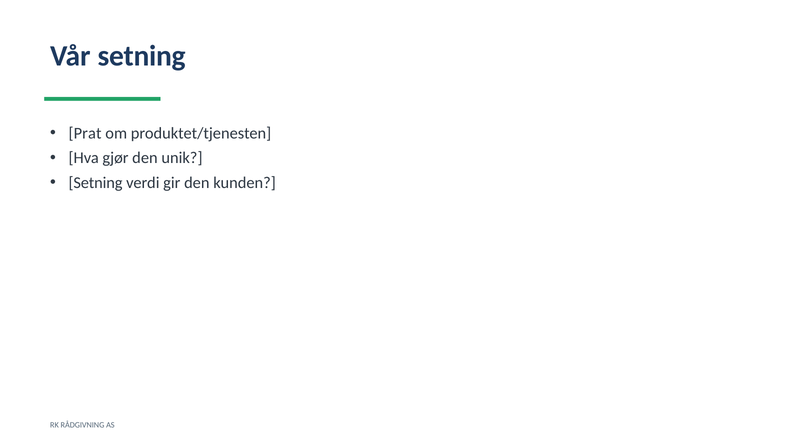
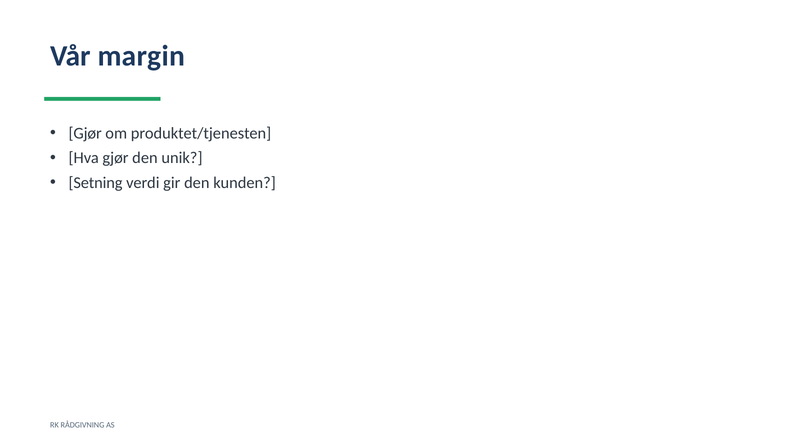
Vår setning: setning -> margin (141, 56)
Prat: Prat -> Gjør (85, 133)
